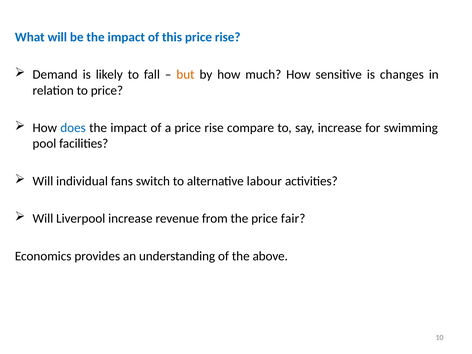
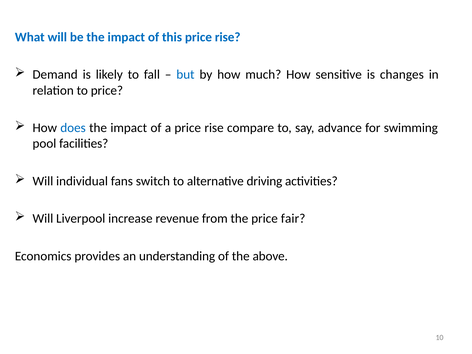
but colour: orange -> blue (185, 75)
say increase: increase -> advance (340, 128)
labour: labour -> driving (264, 181)
